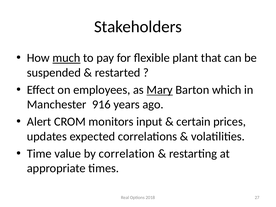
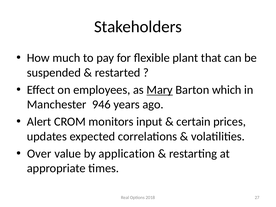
much underline: present -> none (66, 58)
916: 916 -> 946 (101, 105)
Time: Time -> Over (39, 154)
correlation: correlation -> application (127, 154)
